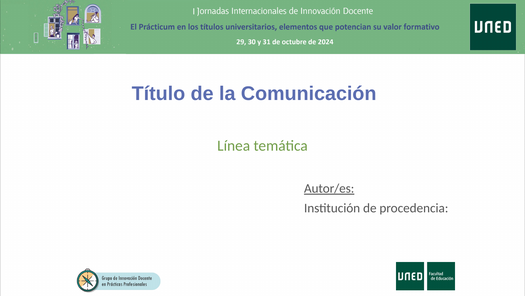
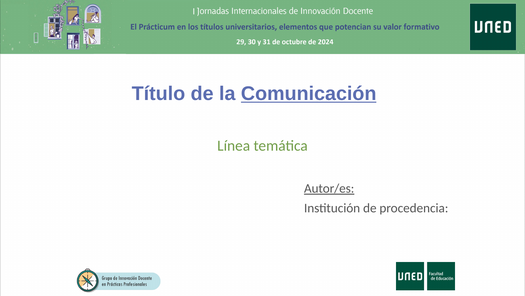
Comunicación underline: none -> present (309, 93)
